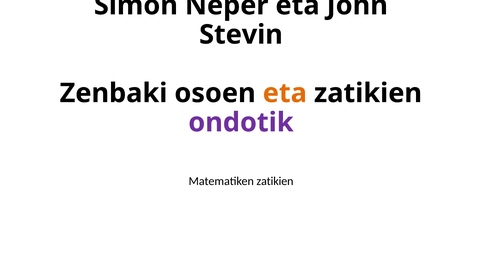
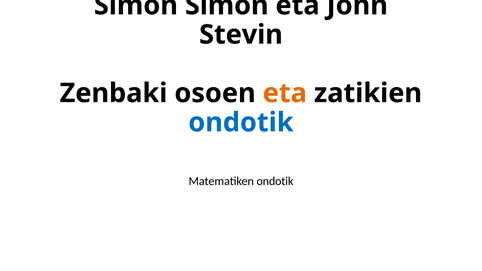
Simon Neper: Neper -> Simon (227, 5)
ondotik colour: purple -> blue (241, 123)
Matematiken zatikien: zatikien -> ondotik (275, 181)
